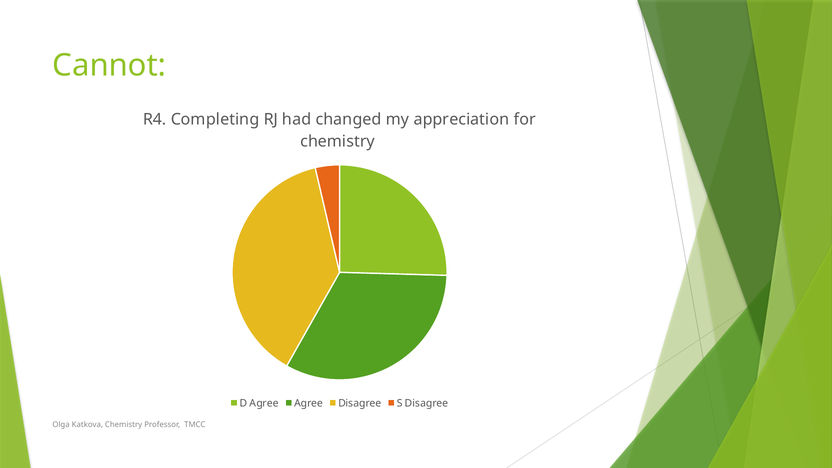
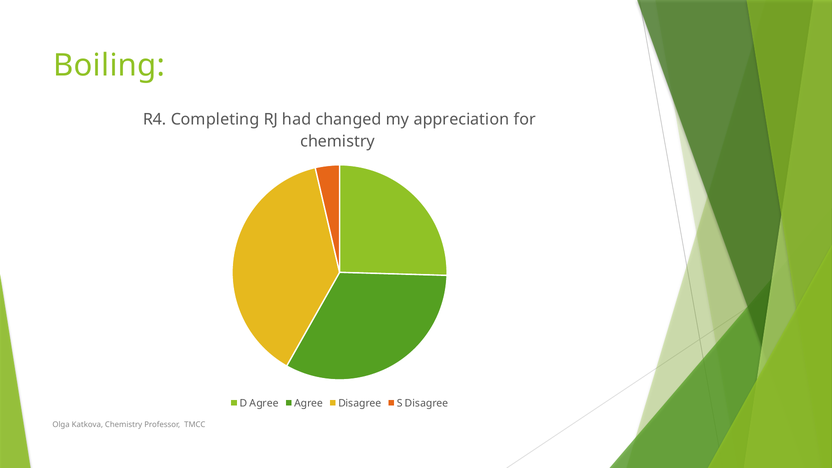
Cannot: Cannot -> Boiling (109, 66)
